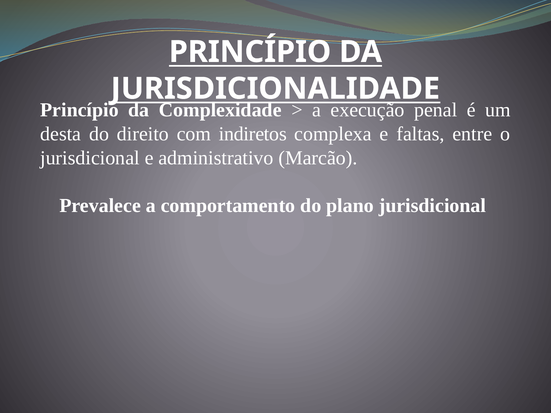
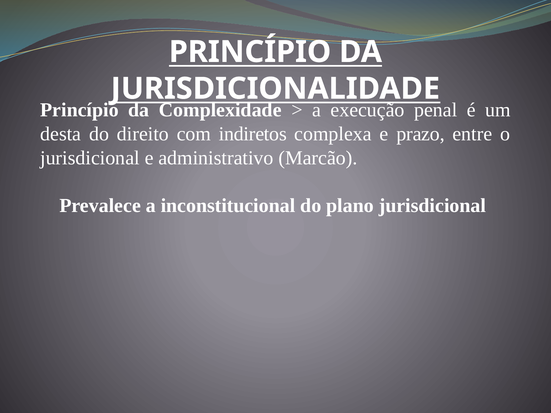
faltas: faltas -> prazo (421, 134)
comportamento: comportamento -> inconstitucional (228, 206)
